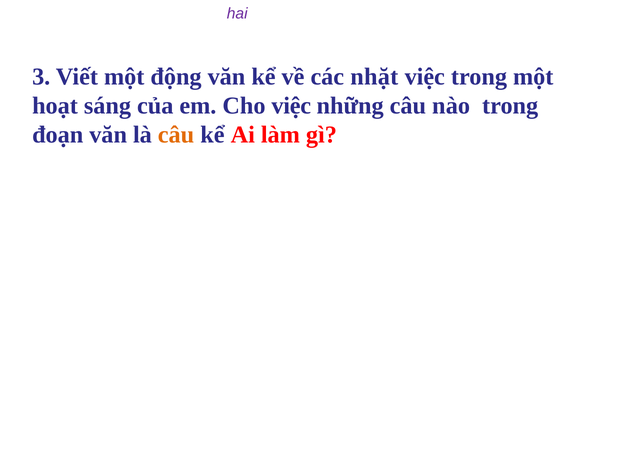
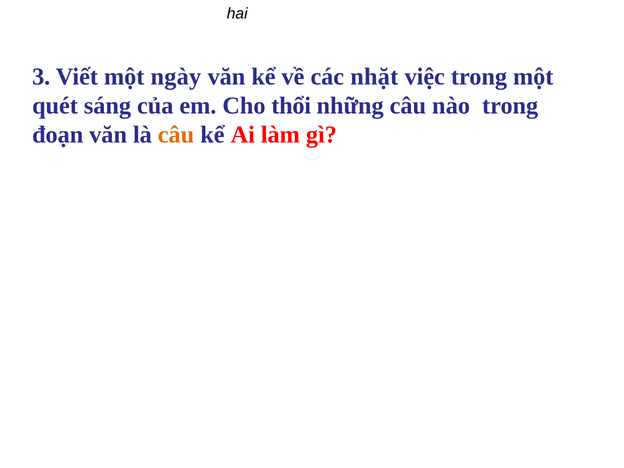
hai colour: purple -> black (237, 13)
một động: động -> ngày (176, 77)
hoạt: hoạt -> quét (55, 106)
Cho việc: việc -> thổi (291, 106)
